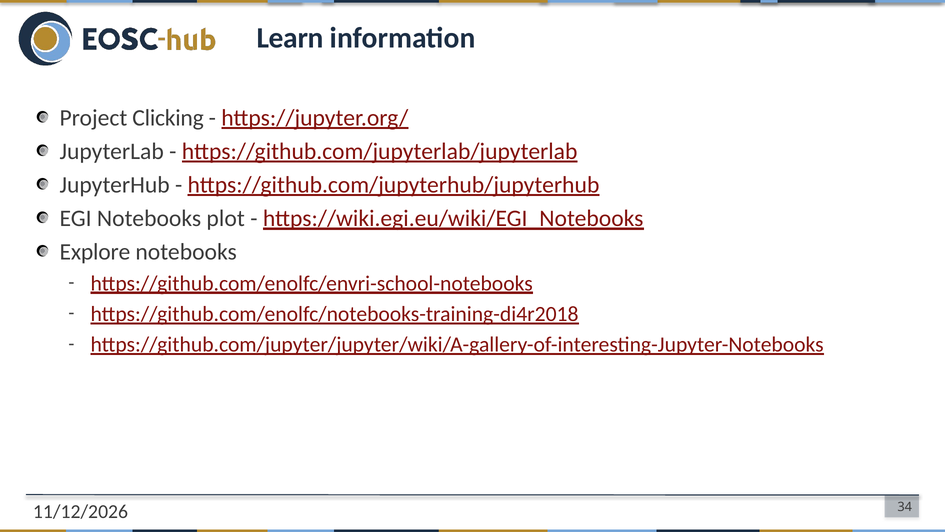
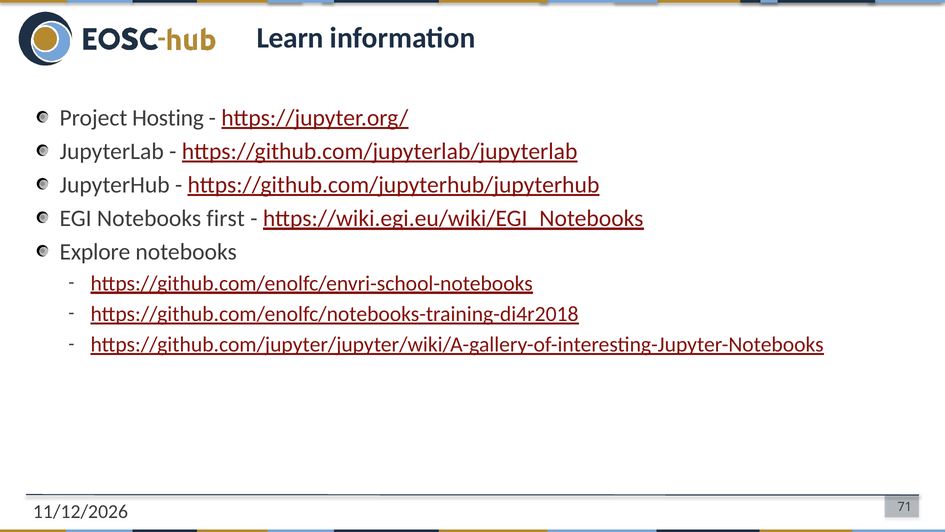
Clicking: Clicking -> Hosting (168, 118)
plot: plot -> first (226, 218)
34: 34 -> 71 (905, 507)
